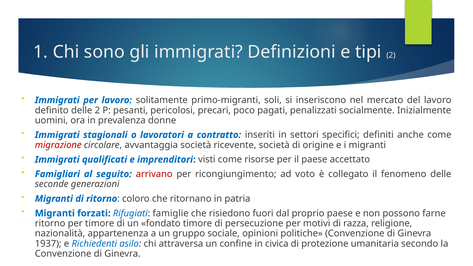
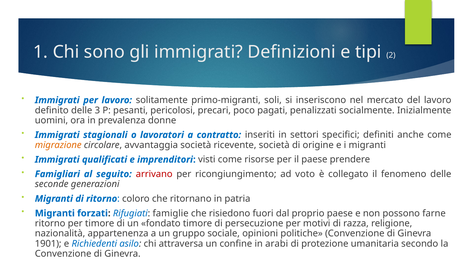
delle 2: 2 -> 3 (97, 110)
migrazione colour: red -> orange (58, 145)
accettato: accettato -> prendere (350, 160)
1937: 1937 -> 1901 (48, 244)
civica: civica -> arabi (277, 244)
